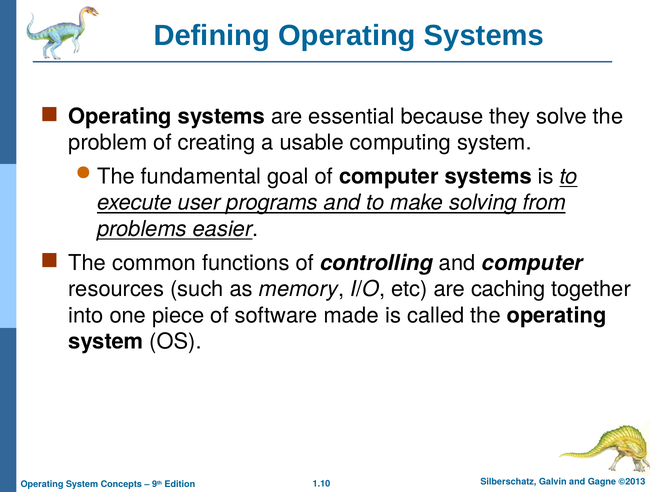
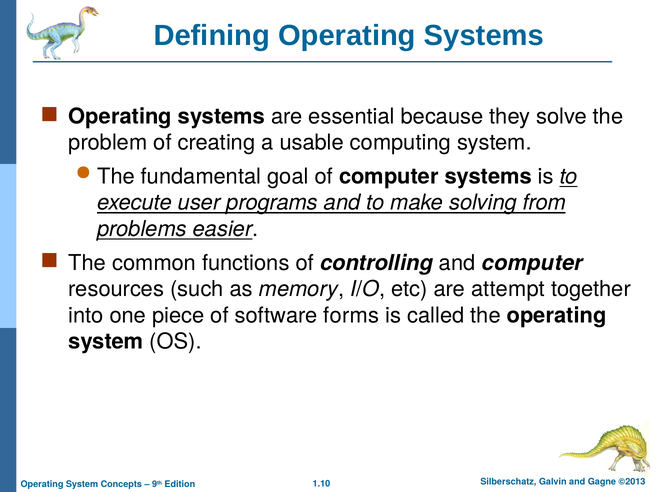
caching: caching -> attempt (508, 289)
made: made -> forms (351, 315)
